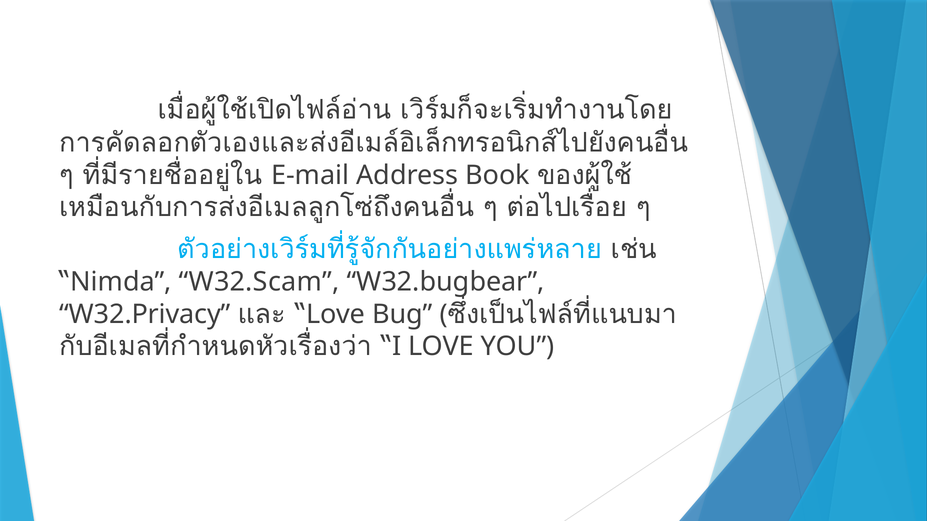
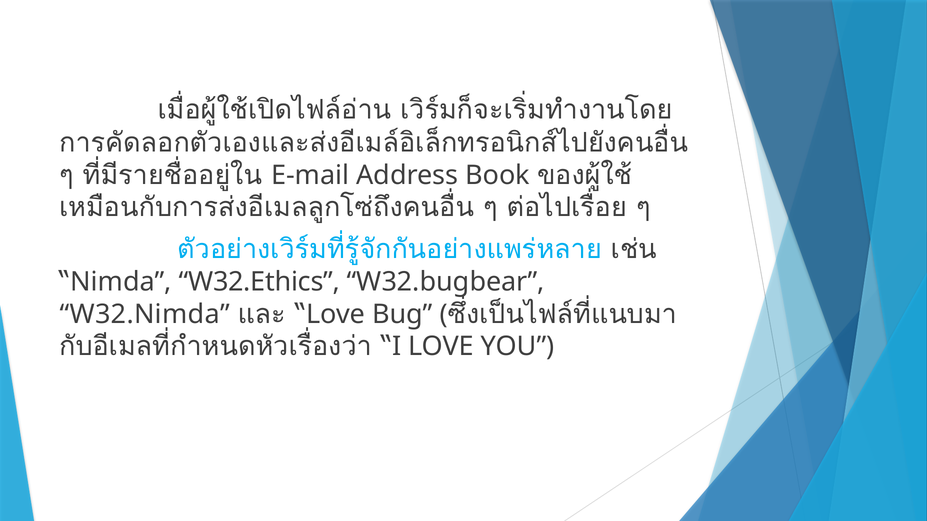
W32.Scam: W32.Scam -> W32.Ethics (259, 282)
W32.Privacy: W32.Privacy -> W32.Nimda (145, 314)
